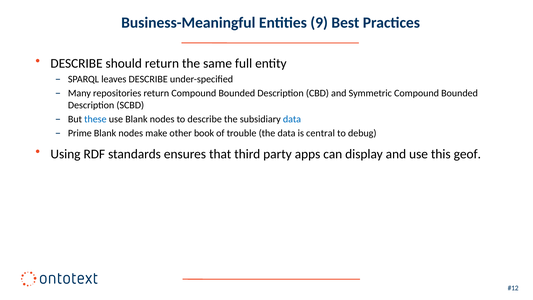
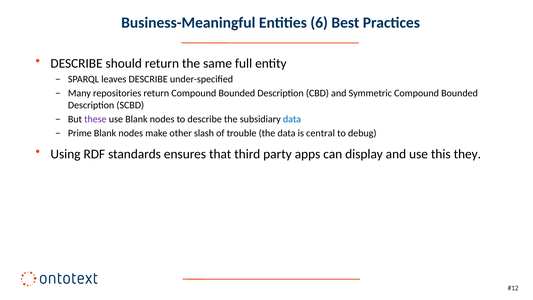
9: 9 -> 6 (319, 23)
these colour: blue -> purple (95, 119)
book: book -> slash (204, 133)
geof: geof -> they (467, 154)
